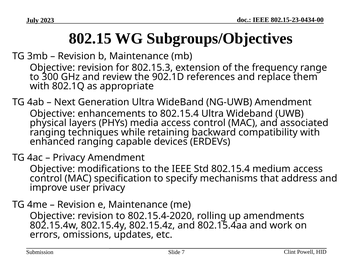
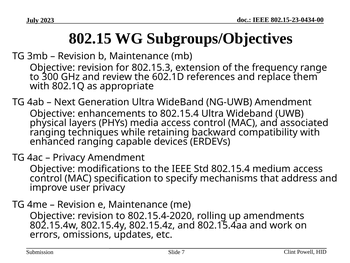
902.1D: 902.1D -> 602.1D (168, 77)
